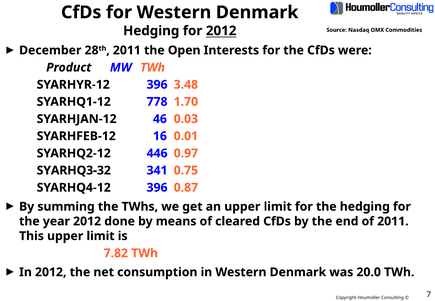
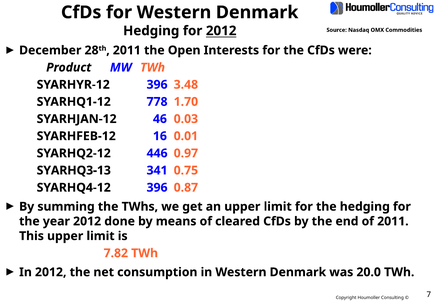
SYARHQ3-32: SYARHQ3-32 -> SYARHQ3-13 (74, 171)
